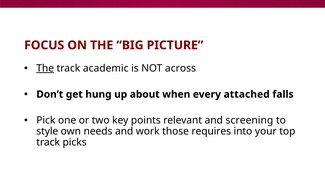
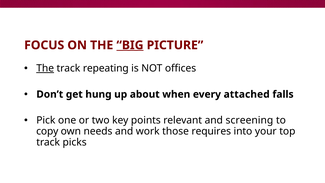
BIG underline: none -> present (130, 45)
academic: academic -> repeating (106, 68)
across: across -> offices (181, 68)
style: style -> copy (47, 131)
